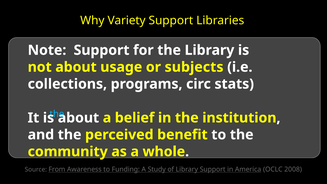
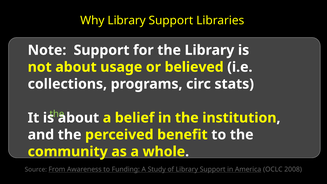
Why Variety: Variety -> Library (127, 20)
subjects: subjects -> believed (194, 67)
the colour: light blue -> light green (57, 114)
